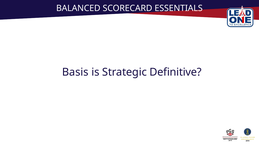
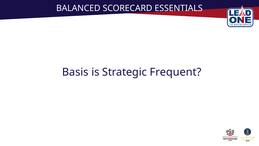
Definitive: Definitive -> Frequent (176, 72)
